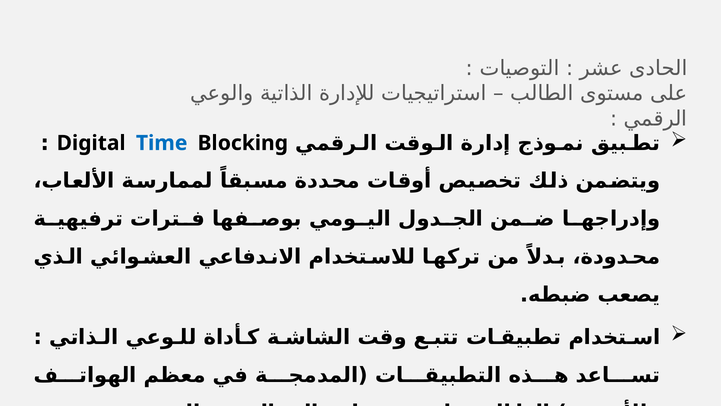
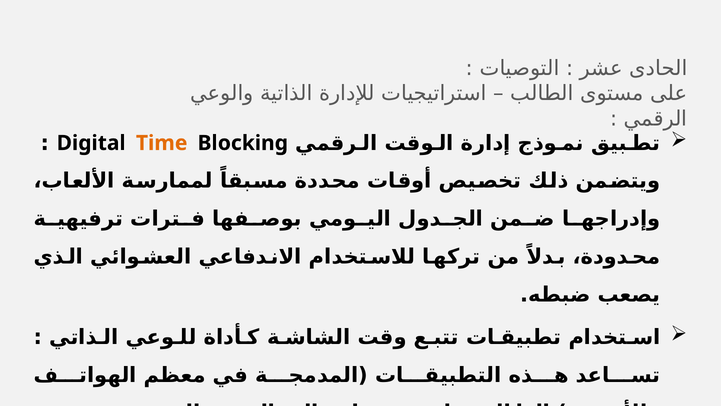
Time colour: blue -> orange (162, 143)
